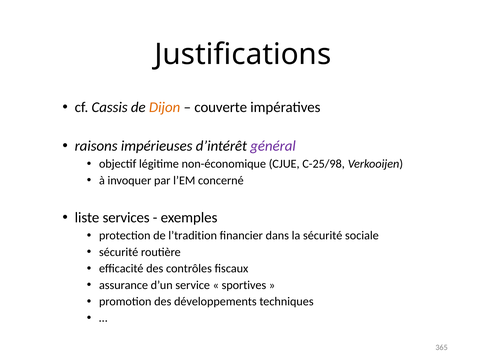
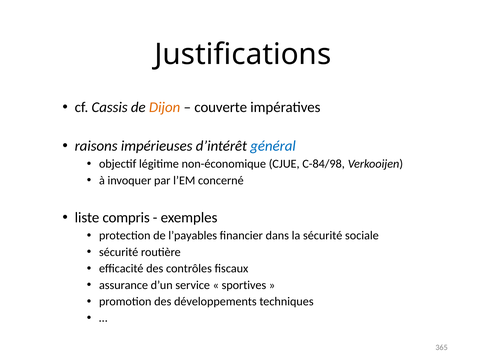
général colour: purple -> blue (273, 146)
C-25/98: C-25/98 -> C-84/98 (324, 164)
services: services -> compris (126, 218)
l’tradition: l’tradition -> l’payables (193, 236)
